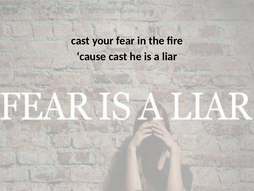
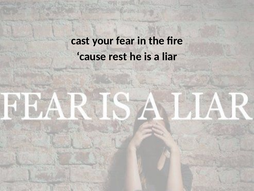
cause cast: cast -> rest (118, 56)
